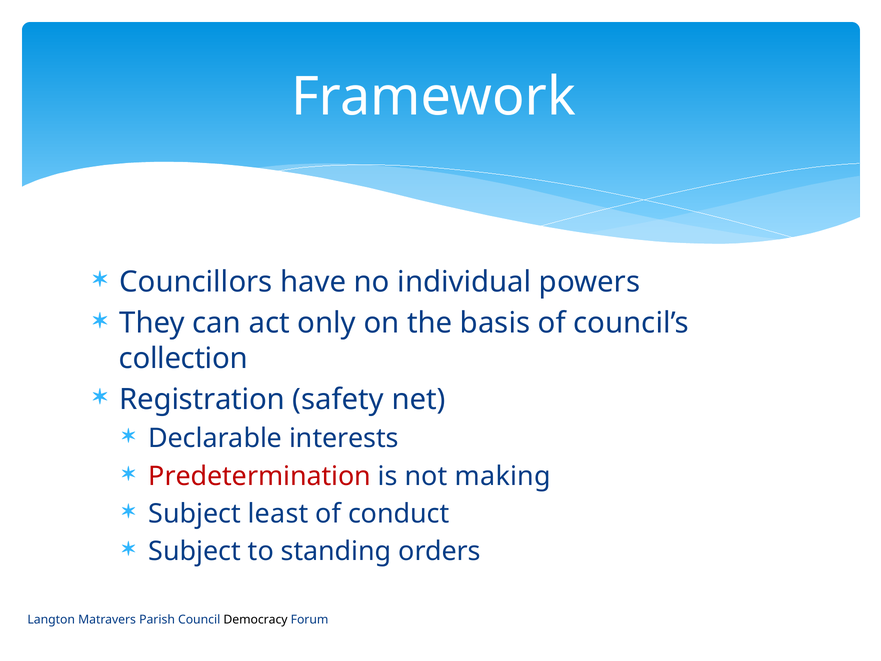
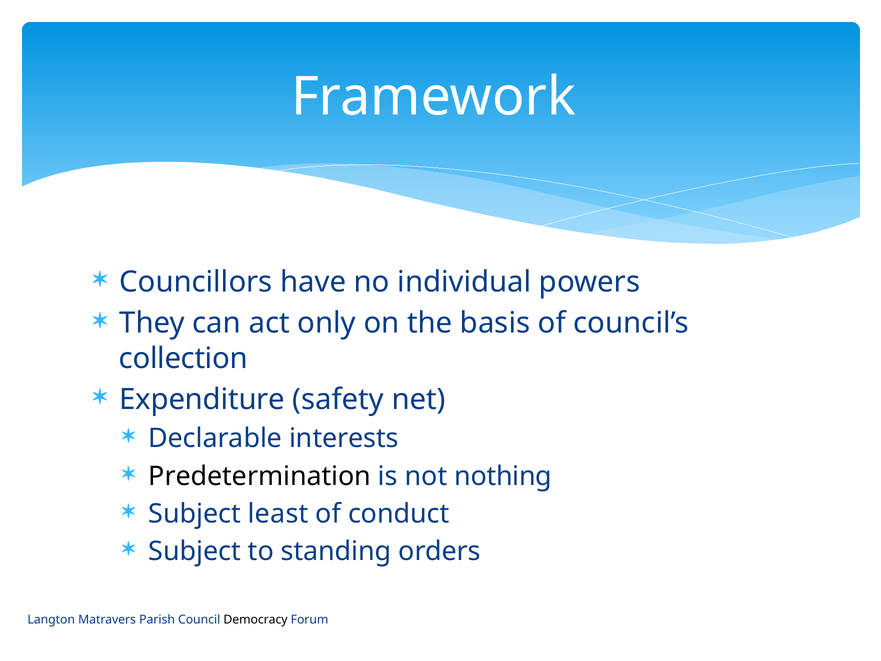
Registration: Registration -> Expenditure (202, 399)
Predetermination colour: red -> black (260, 476)
making: making -> nothing (503, 476)
